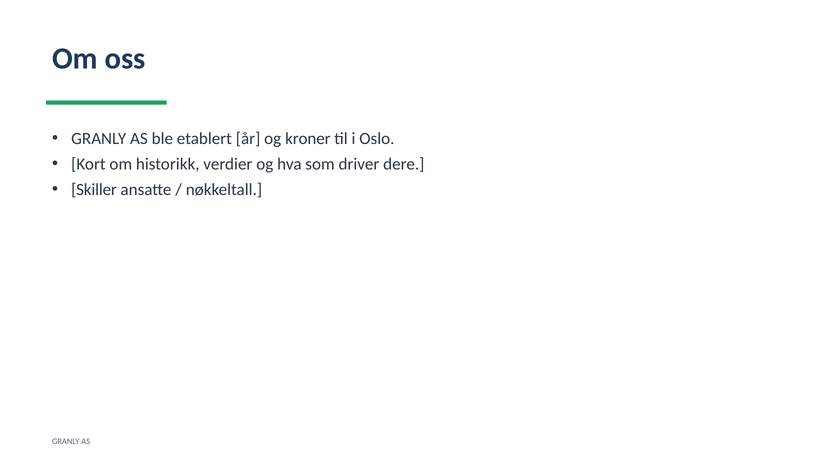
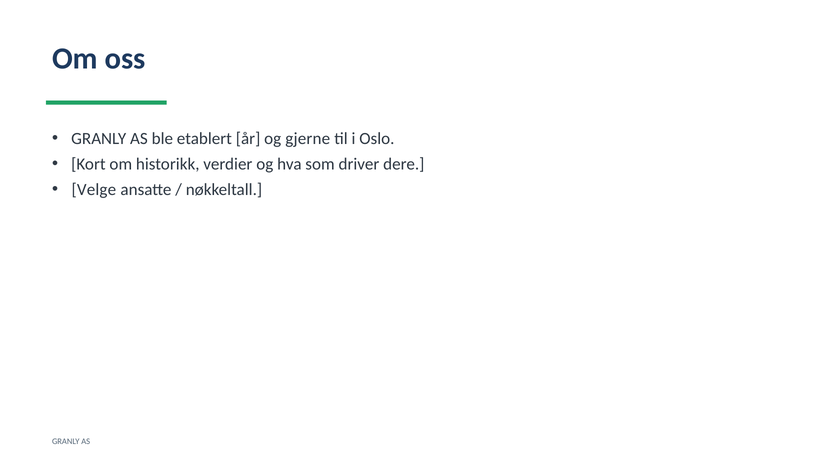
kroner: kroner -> gjerne (308, 139)
Skiller: Skiller -> Velge (94, 190)
